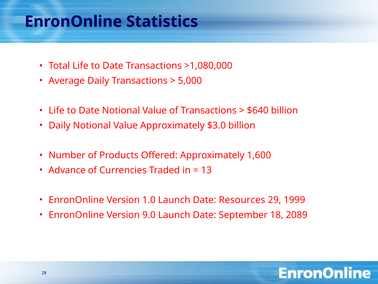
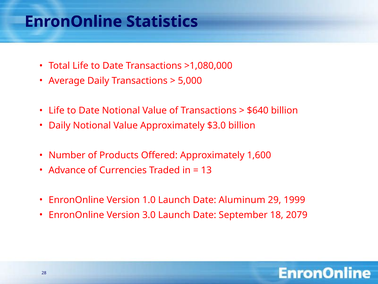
Resources: Resources -> Aluminum (242, 200)
9.0: 9.0 -> 3.0 (149, 215)
2089: 2089 -> 2079 (297, 215)
